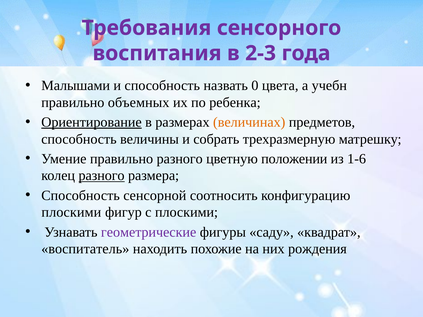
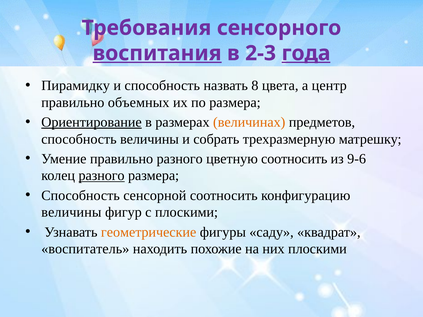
воспитания underline: none -> present (157, 53)
года underline: none -> present (306, 53)
Малышами: Малышами -> Пирамидку (76, 86)
0: 0 -> 8 (255, 86)
учебн: учебн -> центр (329, 86)
по ребенка: ребенка -> размера (235, 103)
цветную положении: положении -> соотносить (294, 159)
1-6: 1-6 -> 9-6 (357, 159)
плоскими: плоскими -> величины (71, 212)
геометрические colour: purple -> orange (149, 232)
них рождения: рождения -> плоскими (317, 249)
